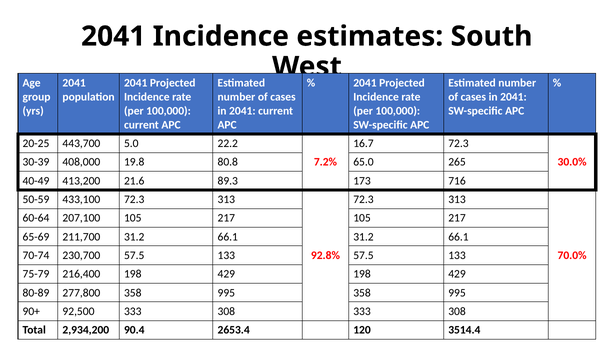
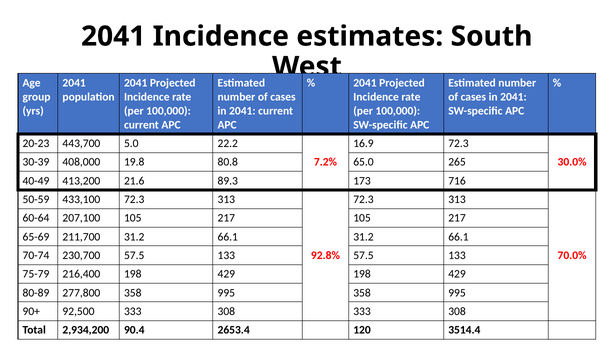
20-25: 20-25 -> 20-23 (36, 144)
16.7: 16.7 -> 16.9 (363, 144)
